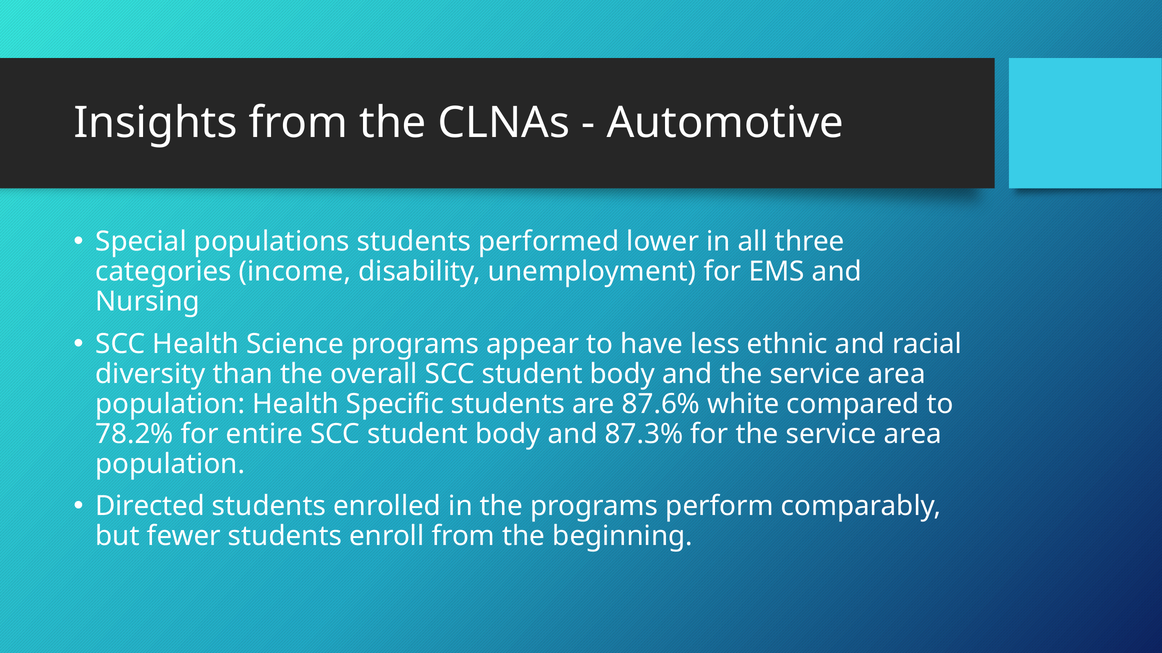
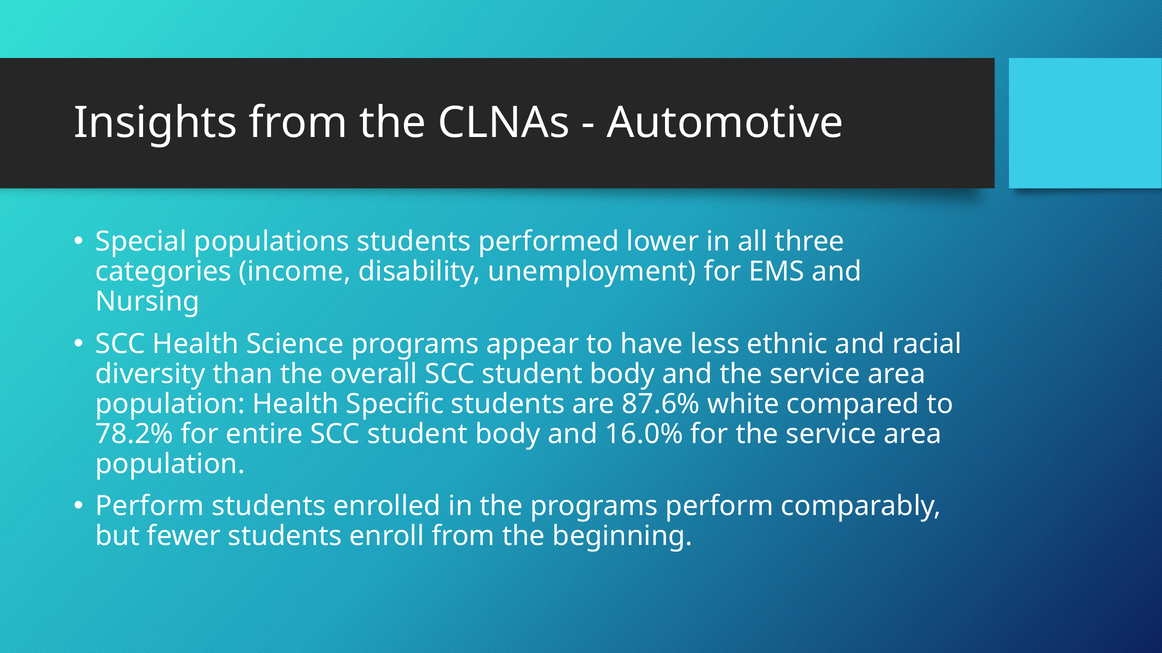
87.3%: 87.3% -> 16.0% (644, 434)
Directed: Directed -> Perform (150, 507)
